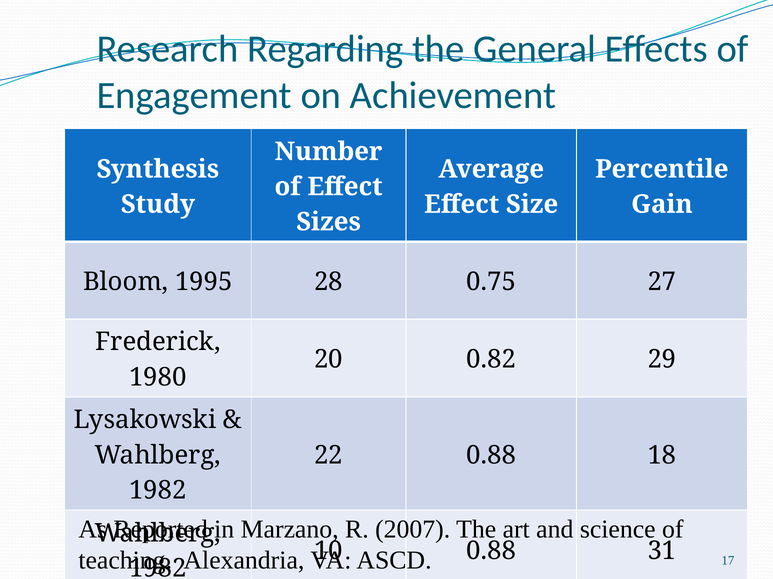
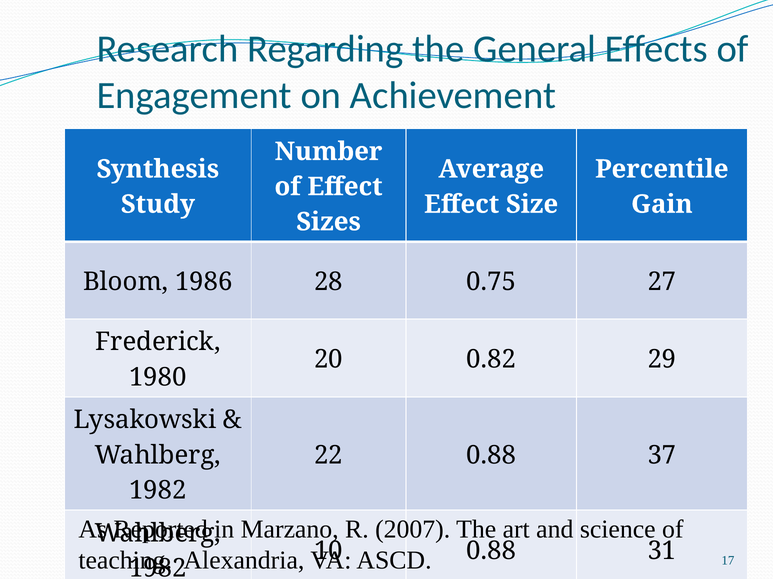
1995: 1995 -> 1986 (204, 282)
18: 18 -> 37 (662, 456)
